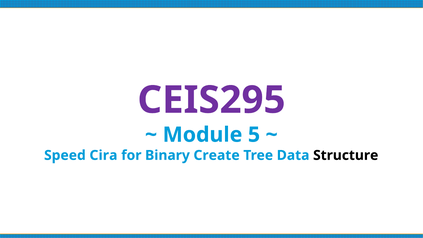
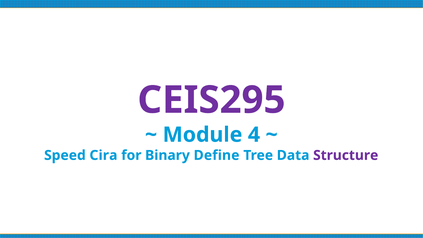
5: 5 -> 4 (254, 135)
Create: Create -> Define (217, 155)
Structure colour: black -> purple (346, 155)
